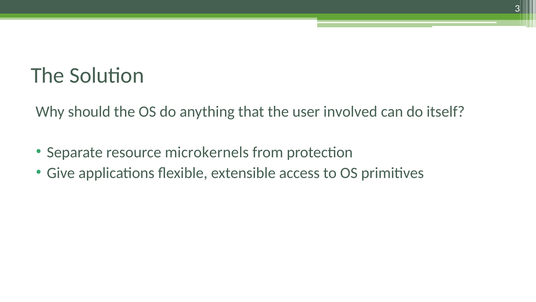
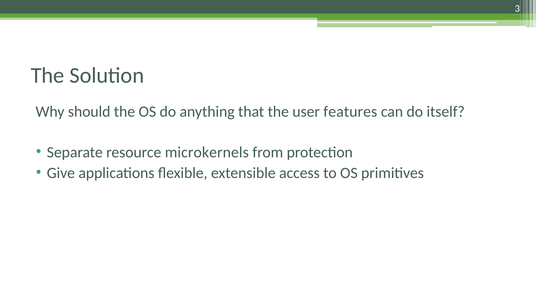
involved: involved -> features (350, 111)
